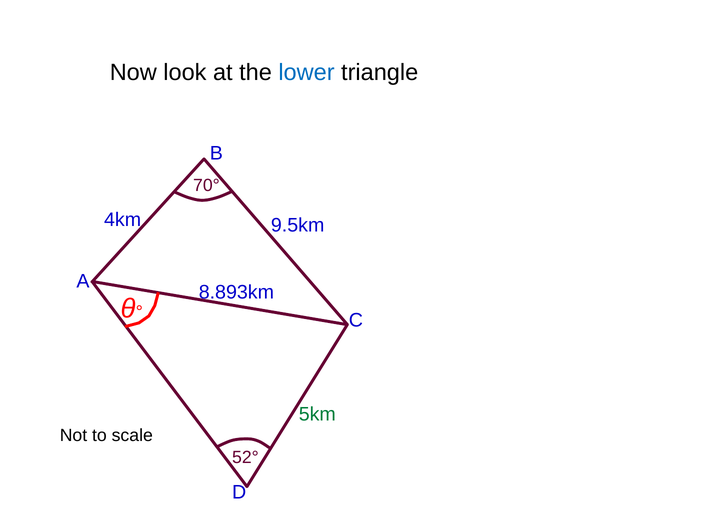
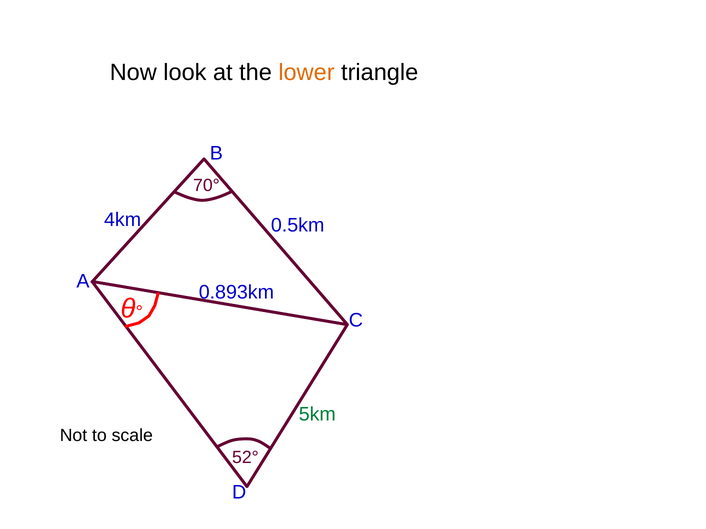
lower colour: blue -> orange (306, 73)
9.5km: 9.5km -> 0.5km (298, 226)
8.893km: 8.893km -> 0.893km (236, 293)
